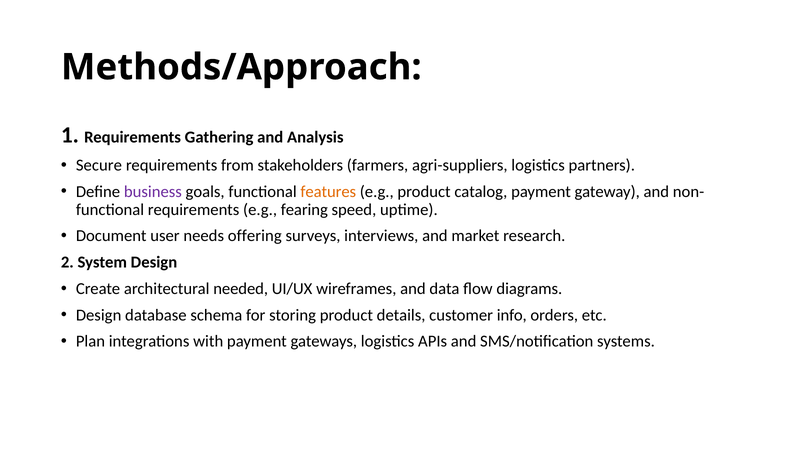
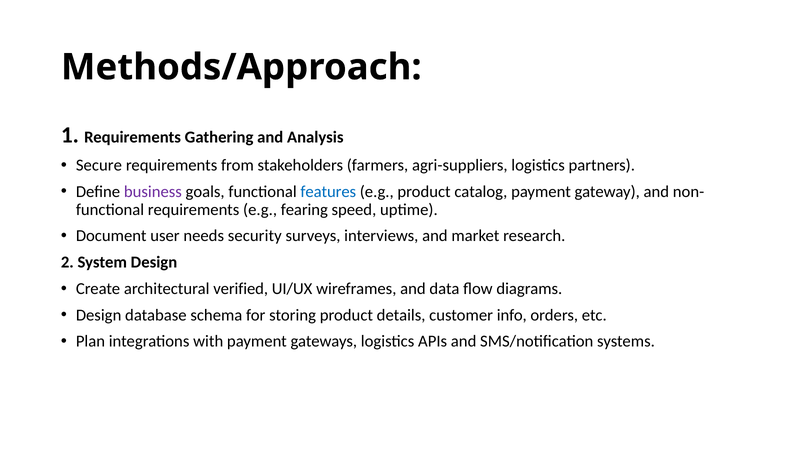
features colour: orange -> blue (328, 191)
offering: offering -> security (255, 236)
needed: needed -> verified (241, 288)
